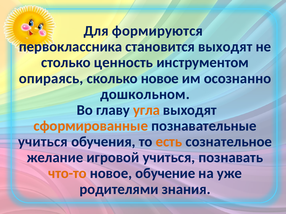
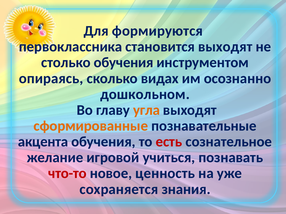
столько ценность: ценность -> обучения (124, 63)
сколько новое: новое -> видах (160, 79)
учиться: учиться -> акцента (43, 142)
есть colour: orange -> red (169, 142)
что-то colour: orange -> red (67, 174)
обучение: обучение -> ценность (165, 174)
родителями: родителями -> сохраняется (119, 190)
